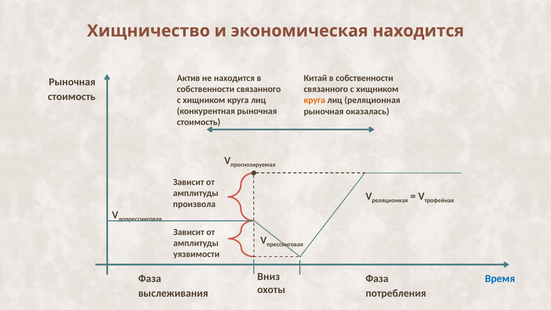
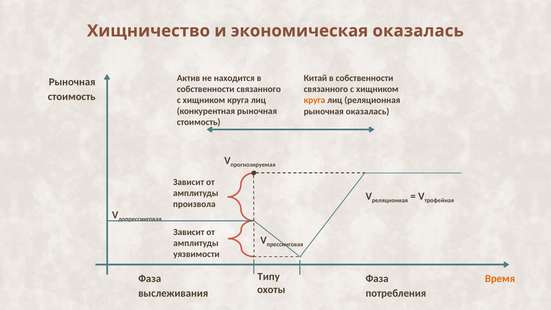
экономическая находится: находится -> оказалась (418, 31)
Вниз: Вниз -> Типу (269, 277)
Время colour: blue -> orange (500, 278)
